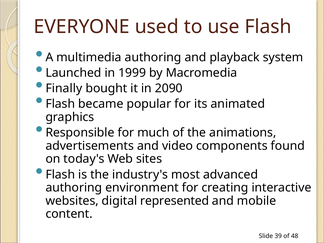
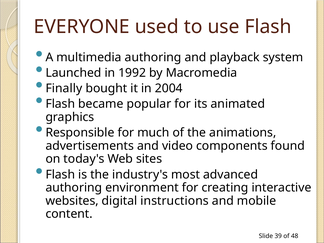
1999: 1999 -> 1992 (132, 73)
2090: 2090 -> 2004 (169, 88)
represented: represented -> instructions (175, 201)
